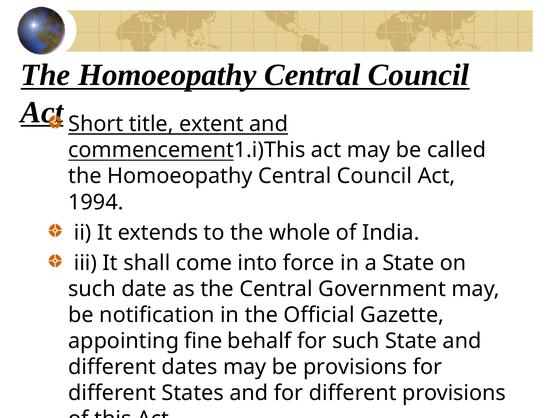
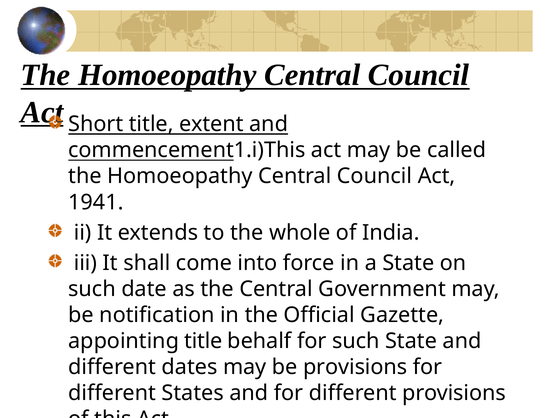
1994: 1994 -> 1941 (96, 202)
appointing fine: fine -> title (203, 341)
